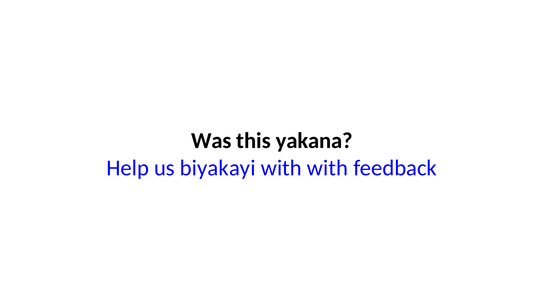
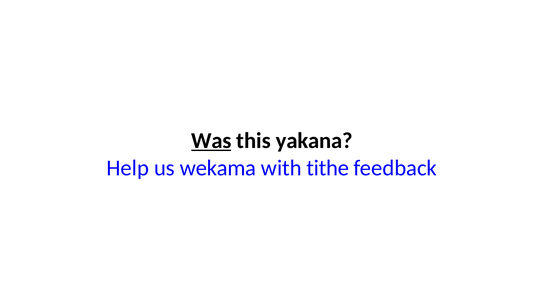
Was underline: none -> present (211, 141)
biyakayi: biyakayi -> wekama (218, 168)
with with: with -> tithe (328, 168)
